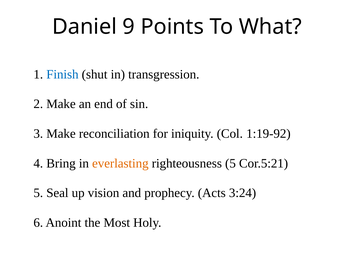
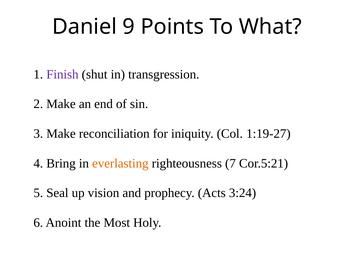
Finish colour: blue -> purple (62, 74)
1:19-92: 1:19-92 -> 1:19-27 (268, 134)
righteousness 5: 5 -> 7 (230, 163)
